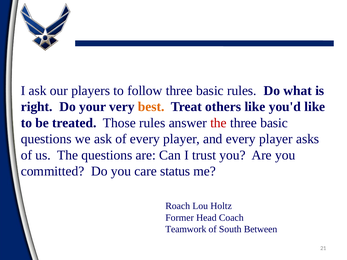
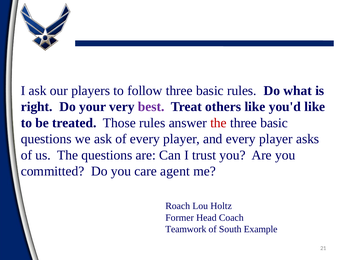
best colour: orange -> purple (151, 107)
status: status -> agent (175, 171)
Between: Between -> Example (261, 229)
